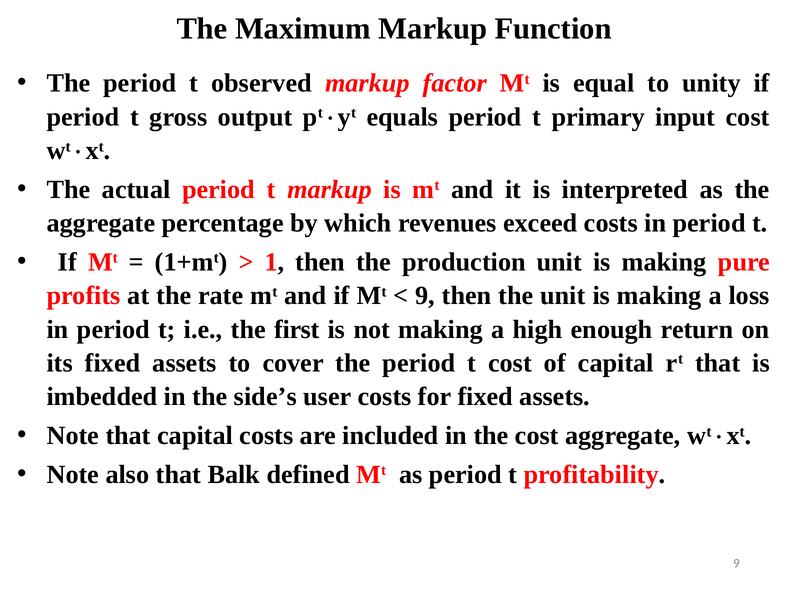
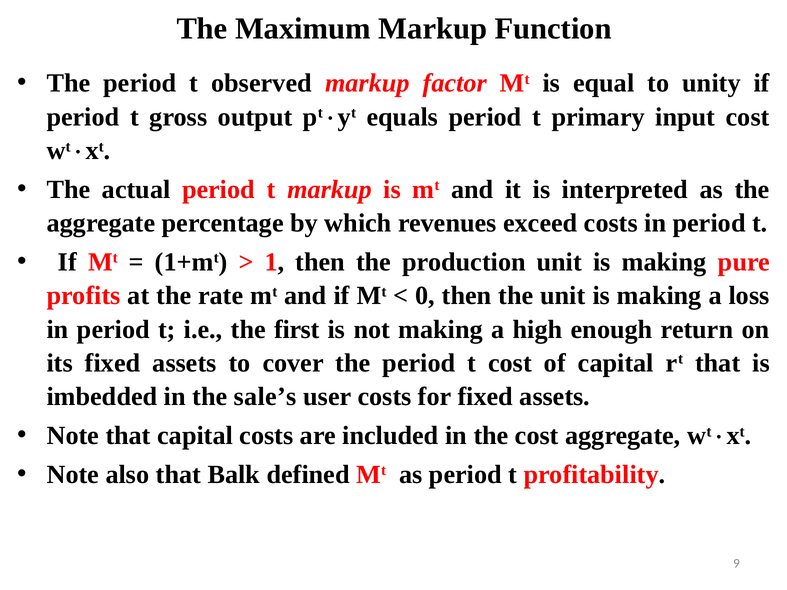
9: 9 -> 0 (425, 296)
side’s: side’s -> sale’s (265, 397)
